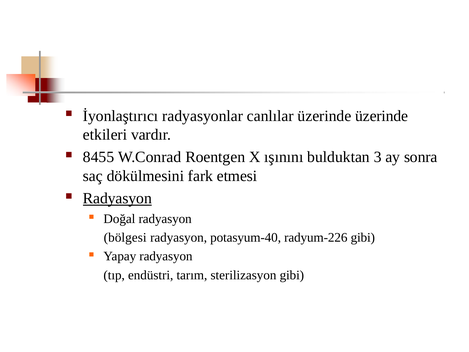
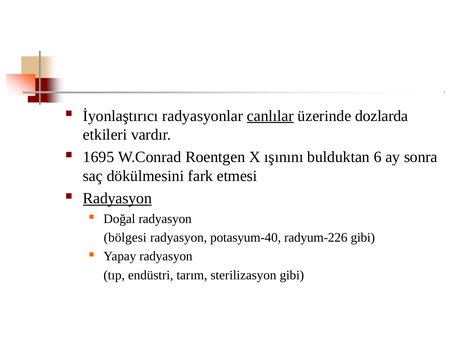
canlılar underline: none -> present (270, 116)
üzerinde üzerinde: üzerinde -> dozlarda (382, 116)
8455: 8455 -> 1695 (99, 157)
3: 3 -> 6 (378, 157)
